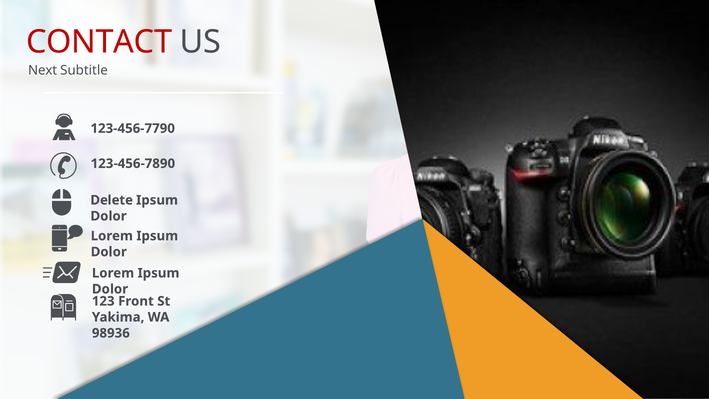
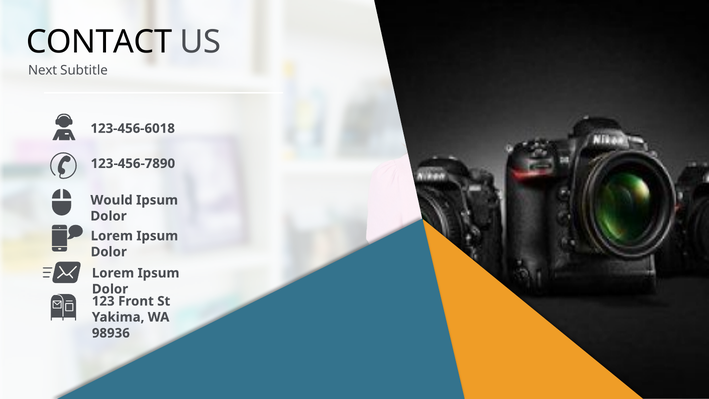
CONTACT colour: red -> black (99, 42)
123-456-7790: 123-456-7790 -> 123-456-6018 (133, 128)
Delete: Delete -> Would (112, 200)
